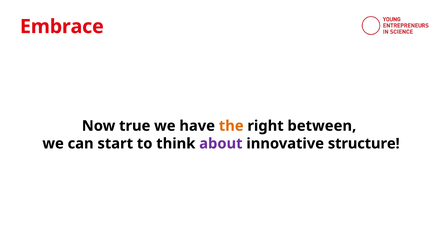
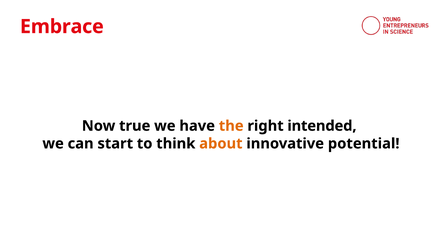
between: between -> intended (322, 126)
about colour: purple -> orange (221, 143)
structure: structure -> potential (364, 143)
